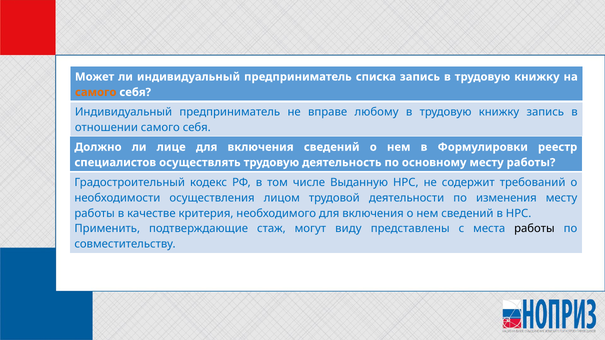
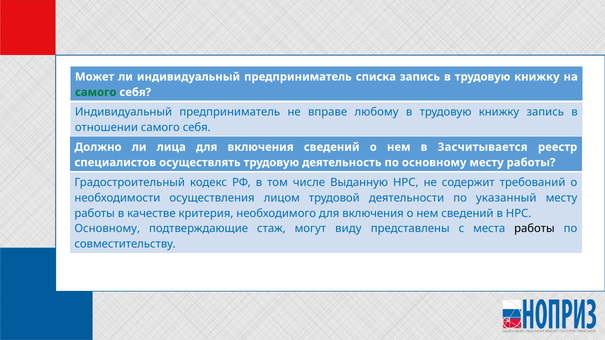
самого colour: orange -> green (96, 92)
лице: лице -> лица (171, 147)
Формулировки: Формулировки -> Засчитывается (483, 147)
изменения: изменения -> указанный (506, 198)
Применить: Применить -> Основному (107, 229)
